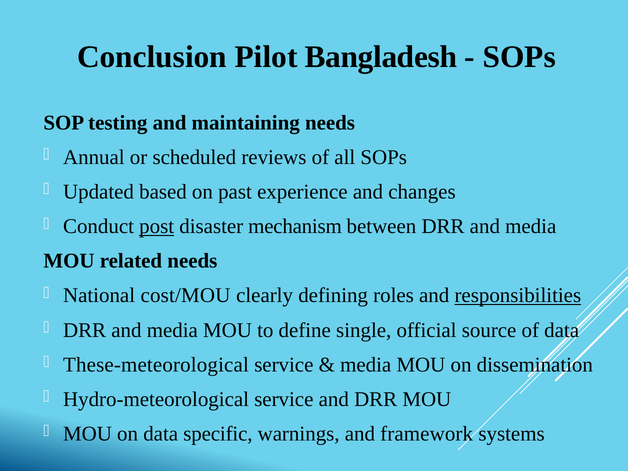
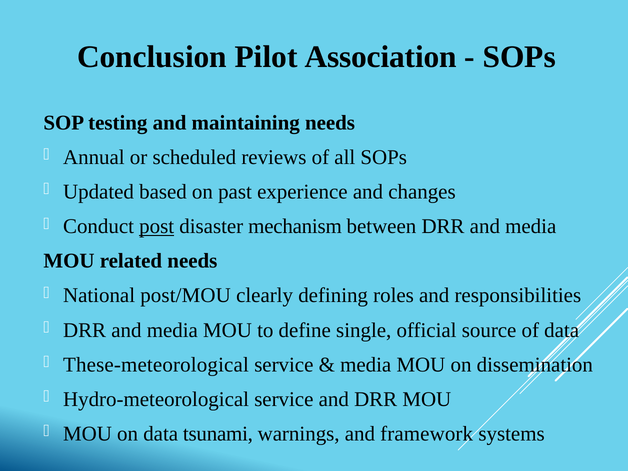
Bangladesh: Bangladesh -> Association (381, 57)
cost/MOU: cost/MOU -> post/MOU (186, 296)
responsibilities underline: present -> none (518, 296)
specific: specific -> tsunami (218, 434)
